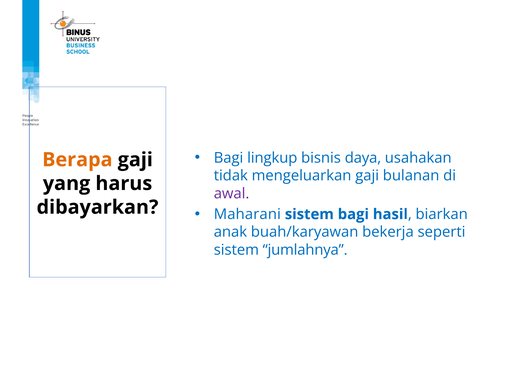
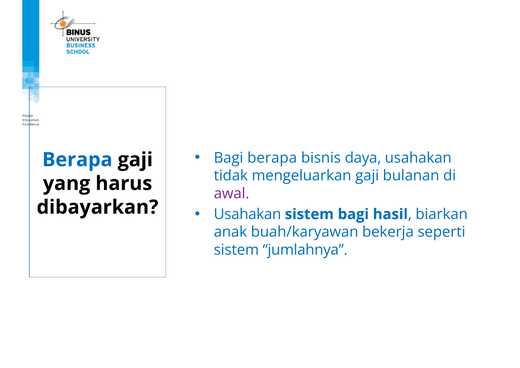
Bagi lingkup: lingkup -> berapa (272, 158)
Berapa colour: orange -> blue (77, 160)
Maharani: Maharani -> Usahakan (247, 214)
